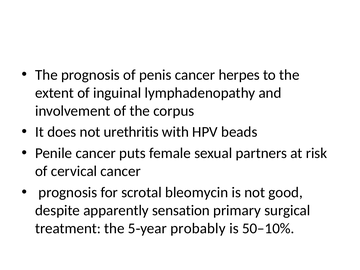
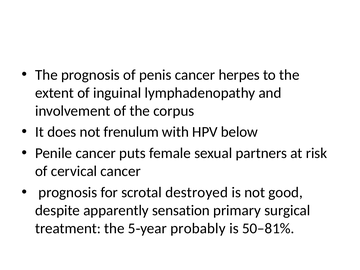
urethritis: urethritis -> frenulum (131, 132)
beads: beads -> below (239, 132)
bleomycin: bleomycin -> destroyed (197, 192)
50–10%: 50–10% -> 50–81% (268, 228)
